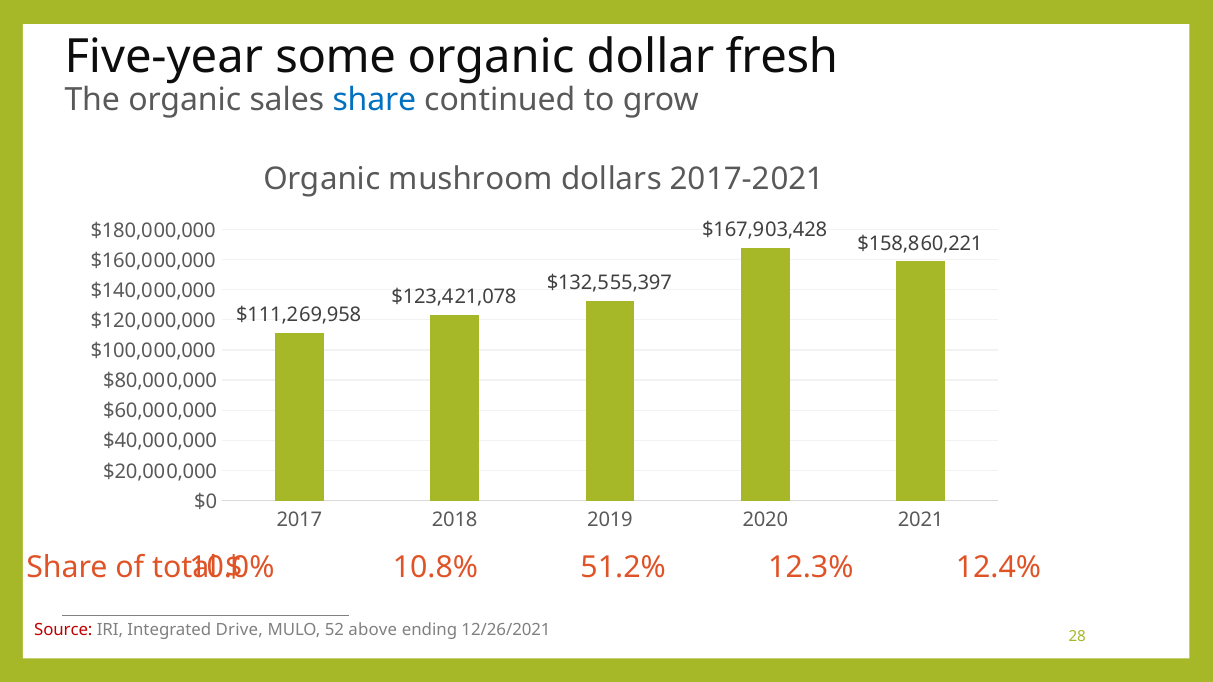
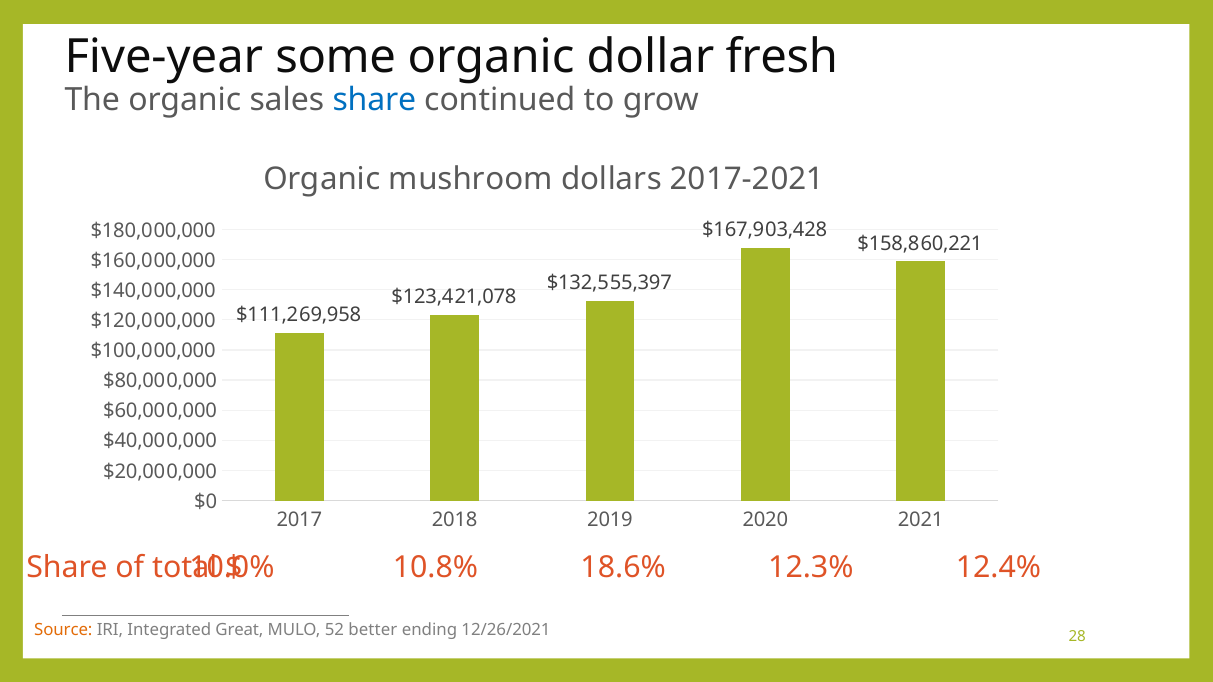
51.2%: 51.2% -> 18.6% (623, 568)
Source colour: red -> orange (63, 630)
Drive: Drive -> Great (239, 630)
above: above -> better (373, 630)
